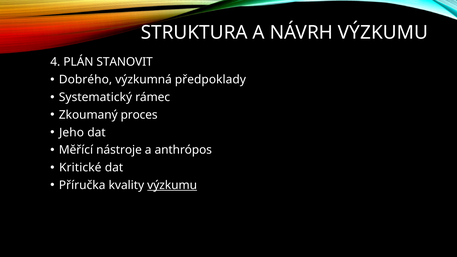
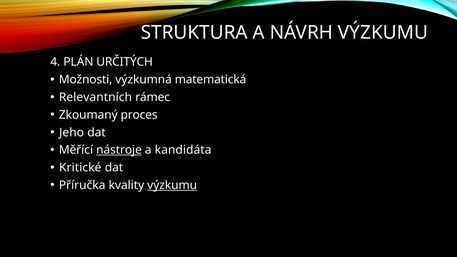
STANOVIT: STANOVIT -> URČITÝCH (125, 62)
Dobrého: Dobrého -> Možnosti (86, 80)
předpoklady: předpoklady -> matematická (211, 80)
Systematický: Systematický -> Relevantních (95, 97)
nástroje underline: none -> present (119, 150)
anthrópos: anthrópos -> kandidáta (183, 150)
